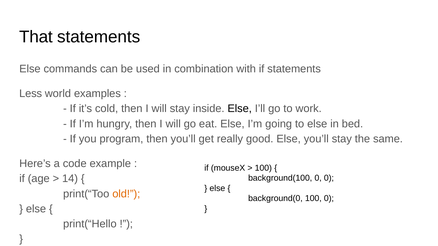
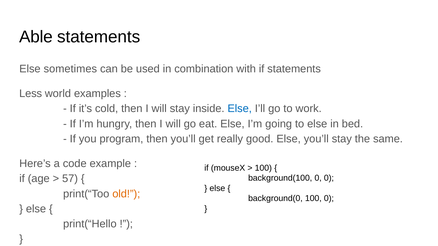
That: That -> Able (36, 37)
commands: commands -> sometimes (70, 69)
Else colour: black -> blue (240, 109)
14: 14 -> 57 (70, 179)
